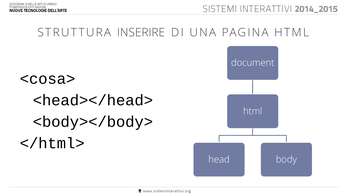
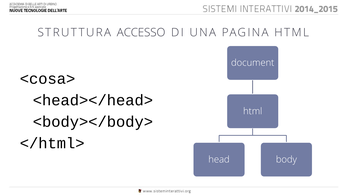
INSERIRE: INSERIRE -> ACCESSO (141, 33)
